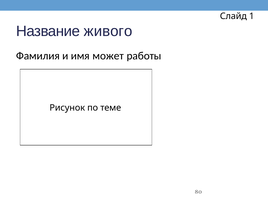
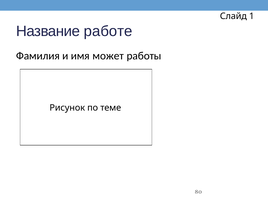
живого: живого -> работе (108, 31)
